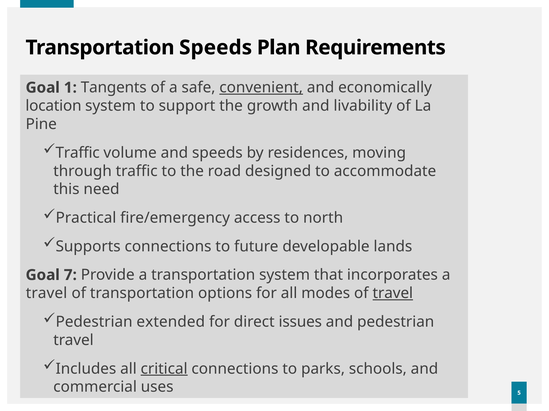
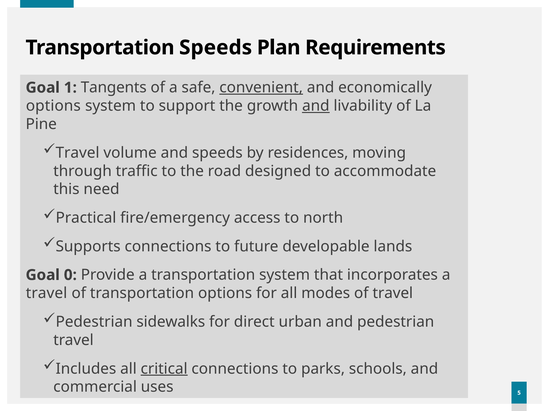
location: location -> options (53, 106)
and underline: none -> present (316, 106)
Traffic: Traffic -> Travel (78, 153)
7: 7 -> 0 (70, 275)
travel underline: present -> none (393, 294)
extended: extended -> sidewalks (171, 322)
issues: issues -> urban (300, 322)
